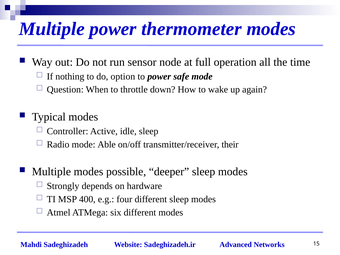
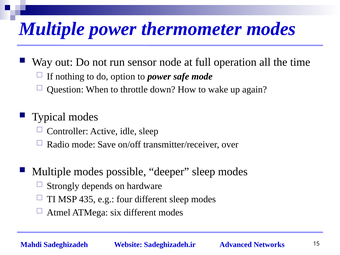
Able: Able -> Save (107, 144)
their: their -> over (230, 144)
400: 400 -> 435 (87, 199)
